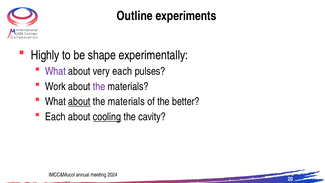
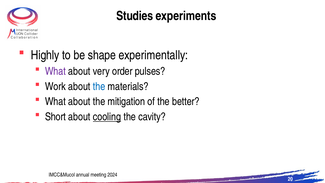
Outline: Outline -> Studies (135, 16)
very each: each -> order (122, 71)
the colour: purple -> blue (99, 86)
about underline: present -> none (79, 102)
materials: materials -> mitigation (126, 102)
Each: Each -> Short (55, 117)
